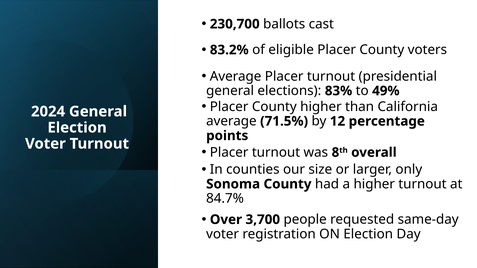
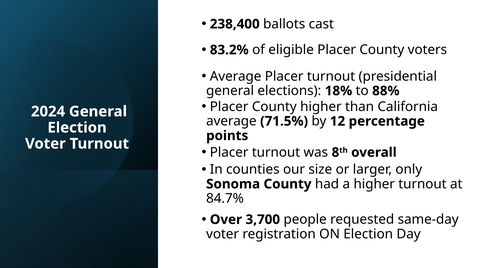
230,700: 230,700 -> 238,400 (235, 24)
83%: 83% -> 18% (339, 91)
49%: 49% -> 88% (386, 91)
